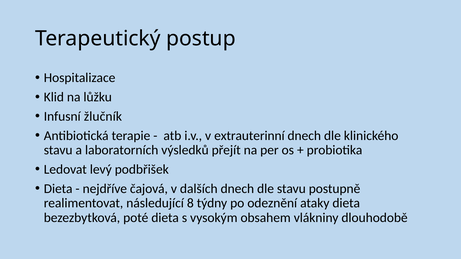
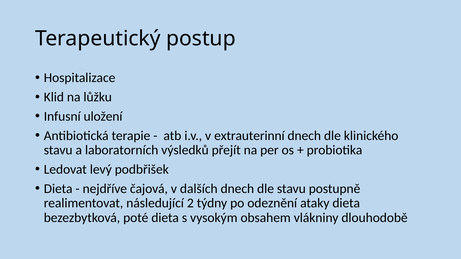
žlučník: žlučník -> uložení (103, 117)
8: 8 -> 2 (190, 203)
